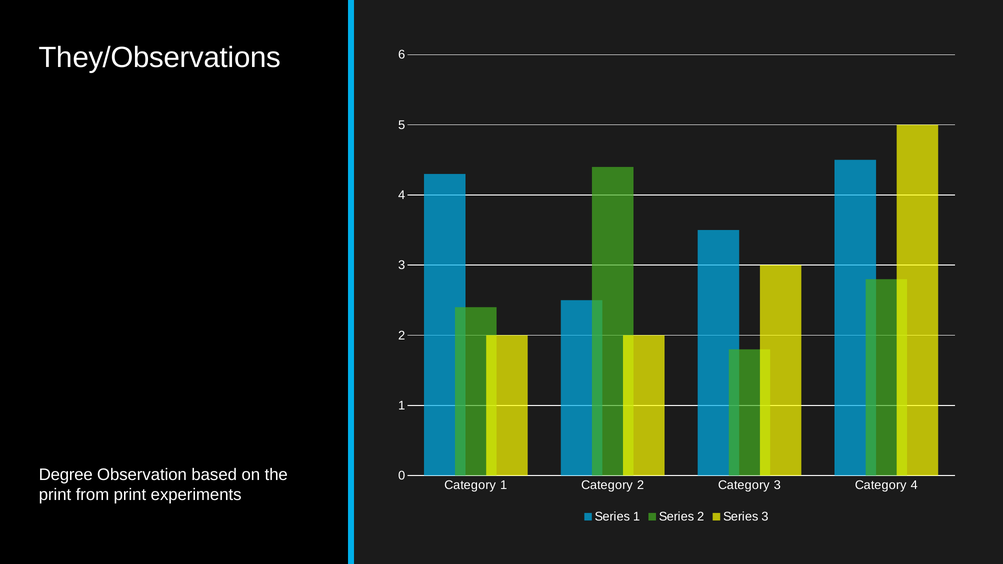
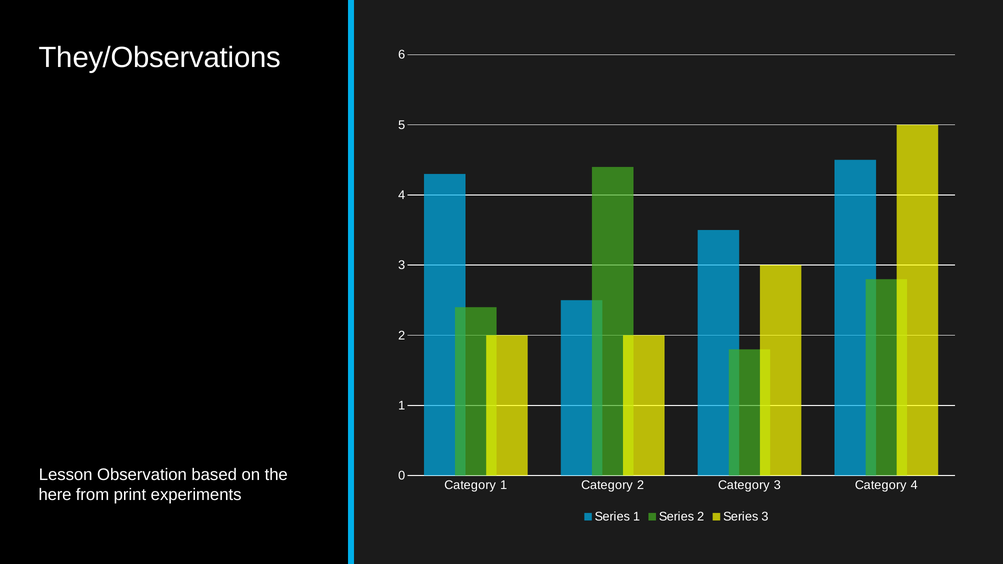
Degree: Degree -> Lesson (66, 475)
print: print -> here (55, 495)
